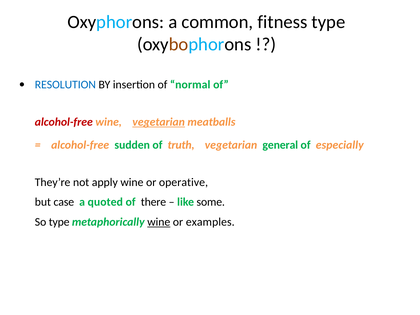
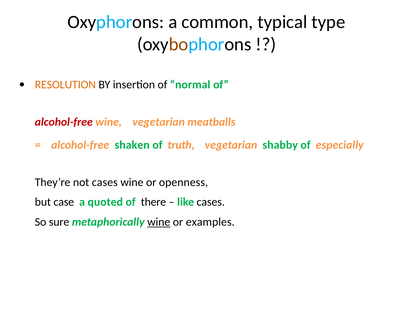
fitness: fitness -> typical (282, 22)
RESOLUTION colour: blue -> orange (65, 85)
vegetarian underline: present -> none (159, 122)
sudden: sudden -> shaken (132, 145)
general: general -> shabby (280, 145)
not apply: apply -> cases (105, 182)
operative: operative -> openness (183, 182)
like some: some -> cases (211, 202)
So type: type -> sure (59, 222)
